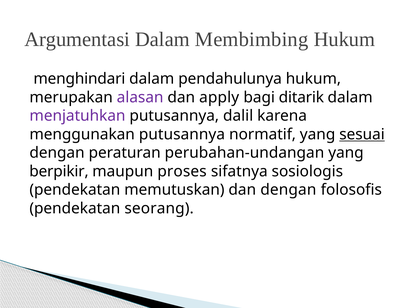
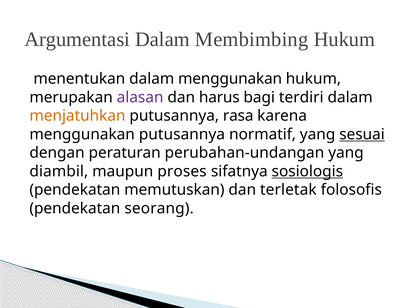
menghindari: menghindari -> menentukan (79, 79)
dalam pendahulunya: pendahulunya -> menggunakan (230, 79)
apply: apply -> harus (219, 97)
ditarik: ditarik -> terdiri (301, 97)
menjatuhkan colour: purple -> orange (77, 116)
dalil: dalil -> rasa (238, 116)
berpikir: berpikir -> diambil (59, 171)
sosiologis underline: none -> present (307, 171)
dan dengan: dengan -> terletak (288, 190)
